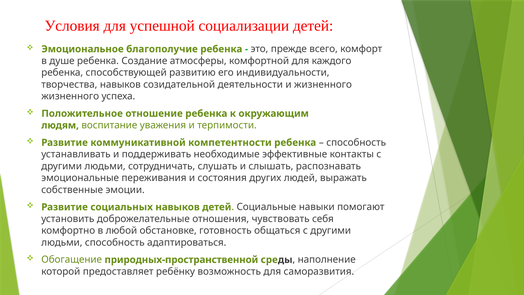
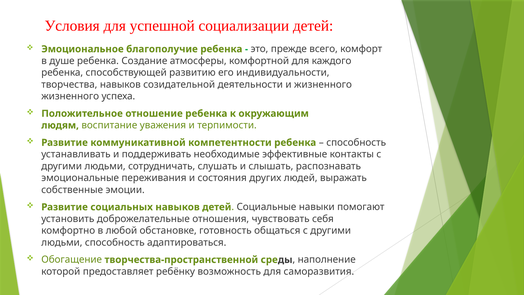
природных-пространственной: природных-пространственной -> творчества-пространственной (181, 260)
